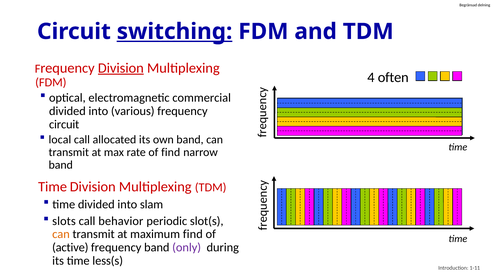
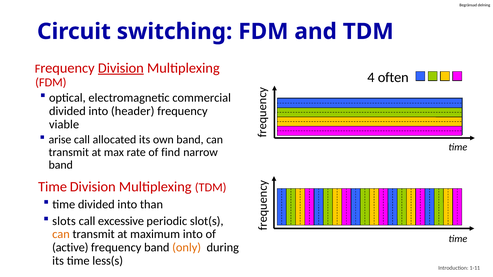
switching underline: present -> none (175, 32)
various: various -> header (133, 111)
circuit: circuit -> viable (64, 124)
local: local -> arise (60, 140)
slam: slam -> than (151, 205)
behavior: behavior -> excessive (121, 221)
maximum find: find -> into (193, 235)
only colour: purple -> orange (187, 248)
